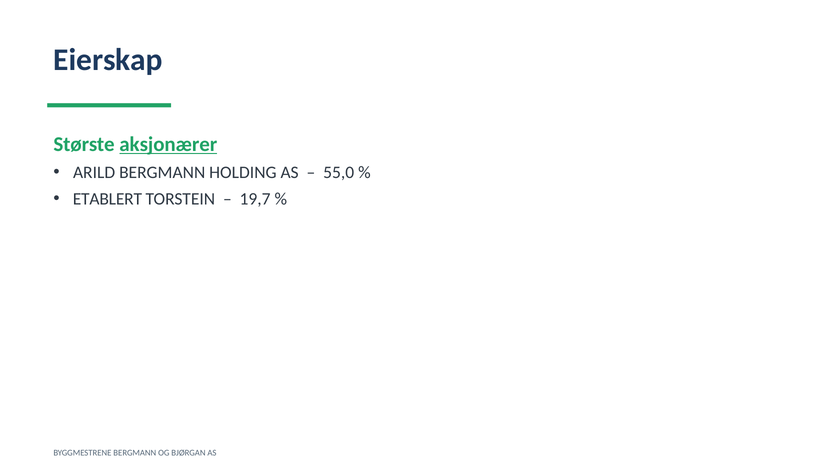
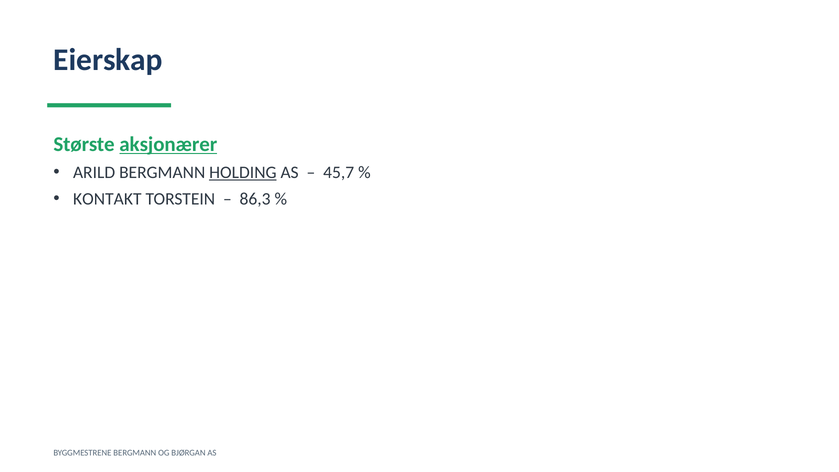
HOLDING underline: none -> present (243, 173)
55,0: 55,0 -> 45,7 (339, 173)
ETABLERT: ETABLERT -> KONTAKT (107, 199)
19,7: 19,7 -> 86,3 (255, 199)
